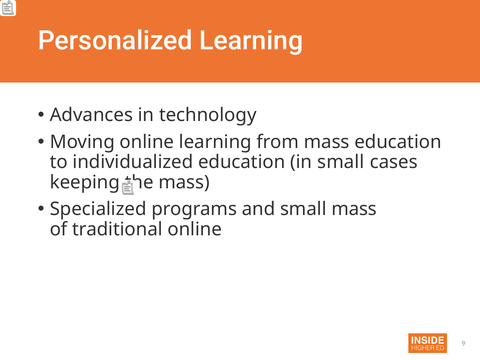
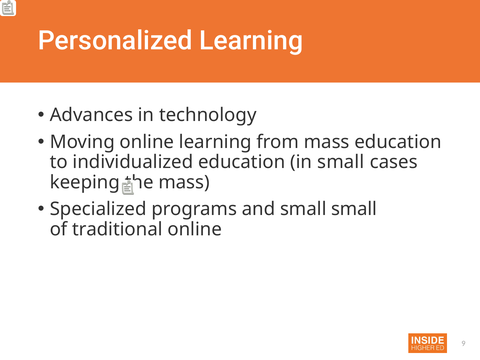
small mass: mass -> small (354, 209)
